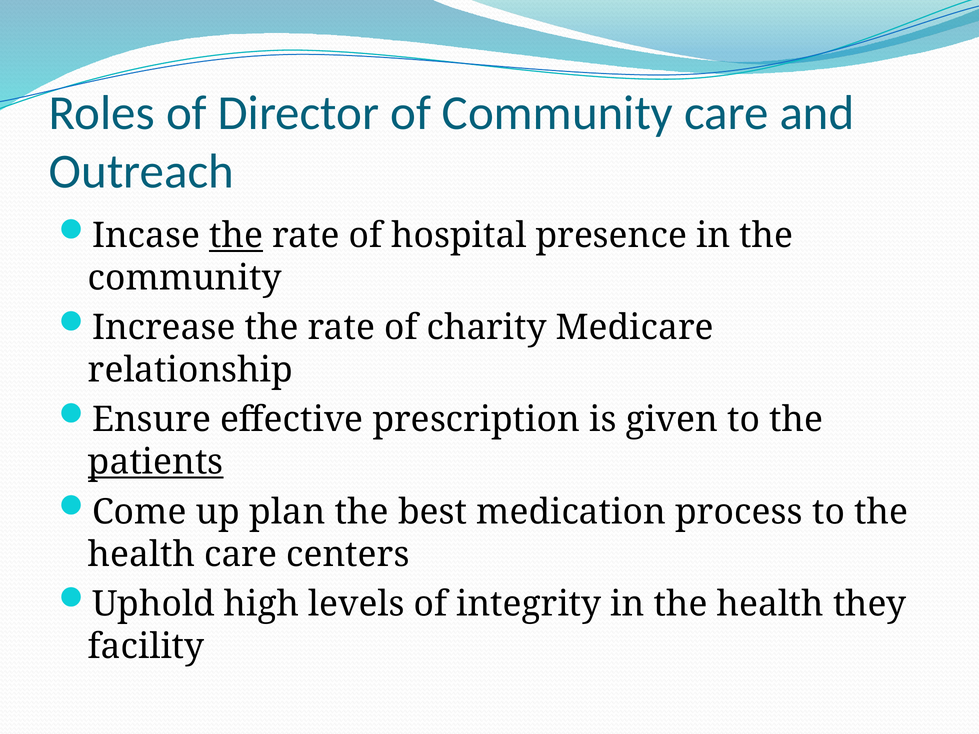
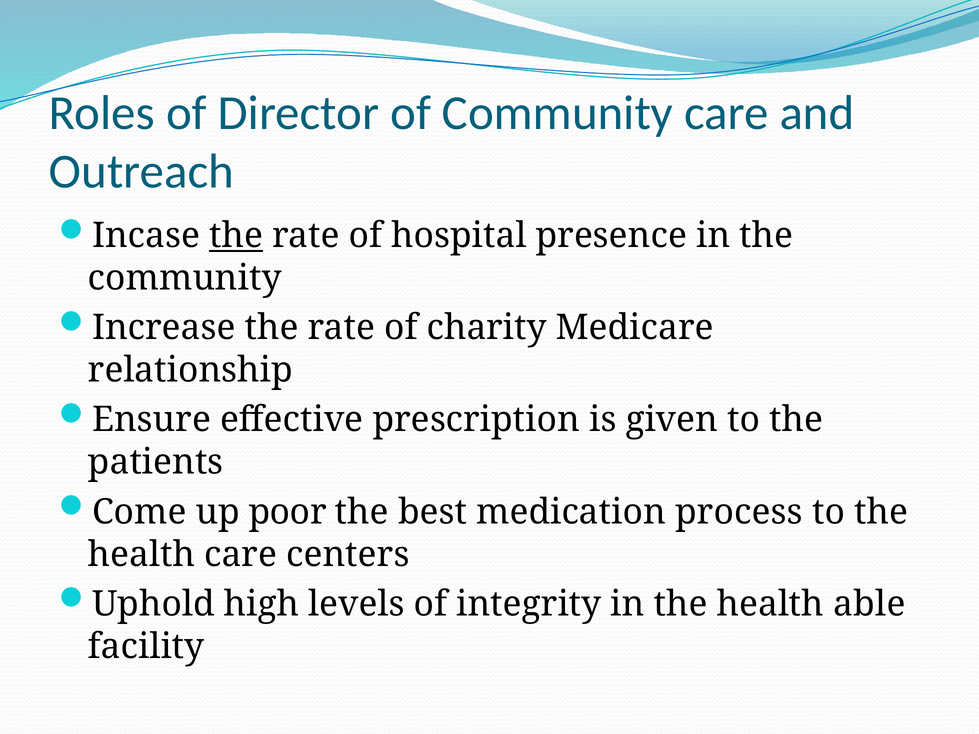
patients underline: present -> none (156, 462)
plan: plan -> poor (288, 512)
they: they -> able (869, 604)
